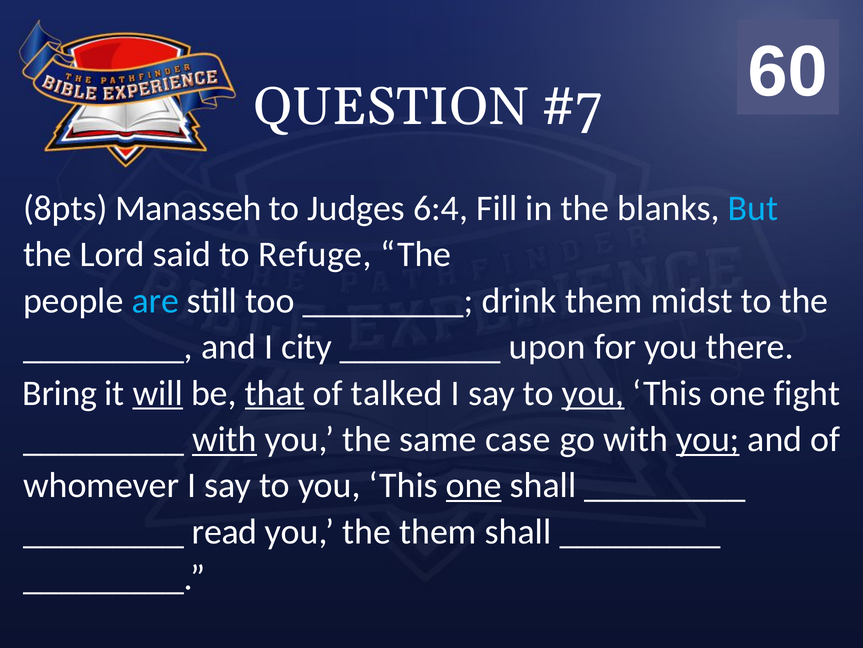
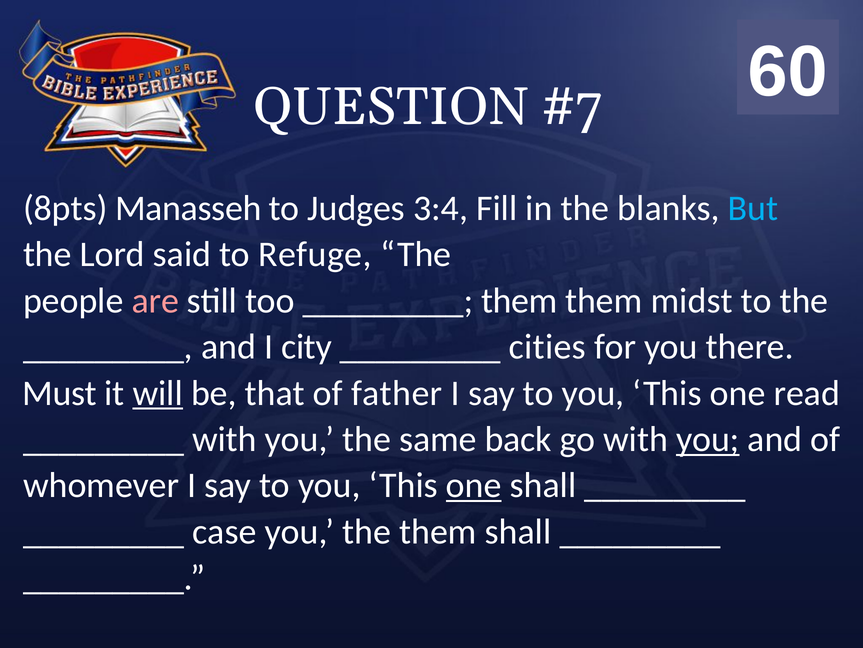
6:4: 6:4 -> 3:4 (441, 208)
are colour: light blue -> pink (155, 300)
drink: drink -> them (519, 300)
upon: upon -> cities (547, 347)
Bring: Bring -> Must (60, 393)
that underline: present -> none (275, 393)
talked: talked -> father (397, 393)
you underline: present -> none (593, 393)
fight: fight -> read (807, 393)
with underline: present -> none (224, 439)
case: case -> back (518, 439)
read: read -> case (224, 531)
